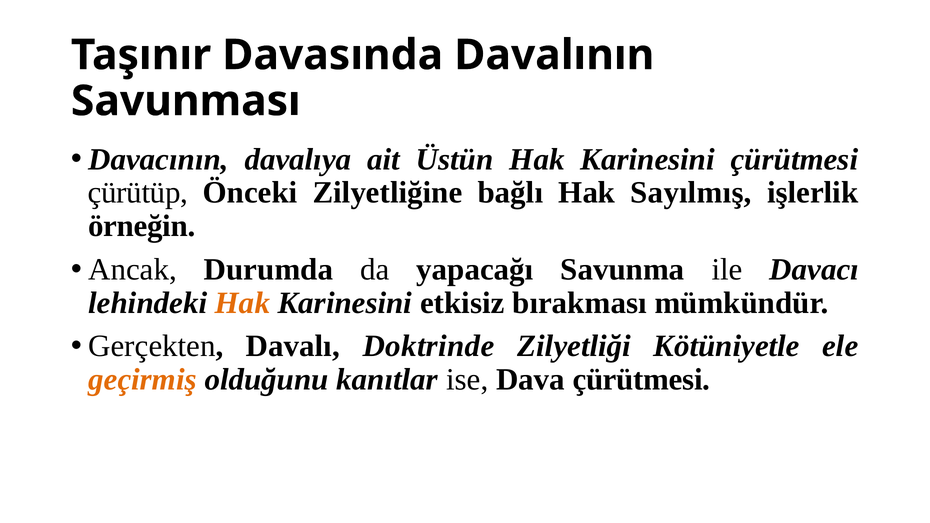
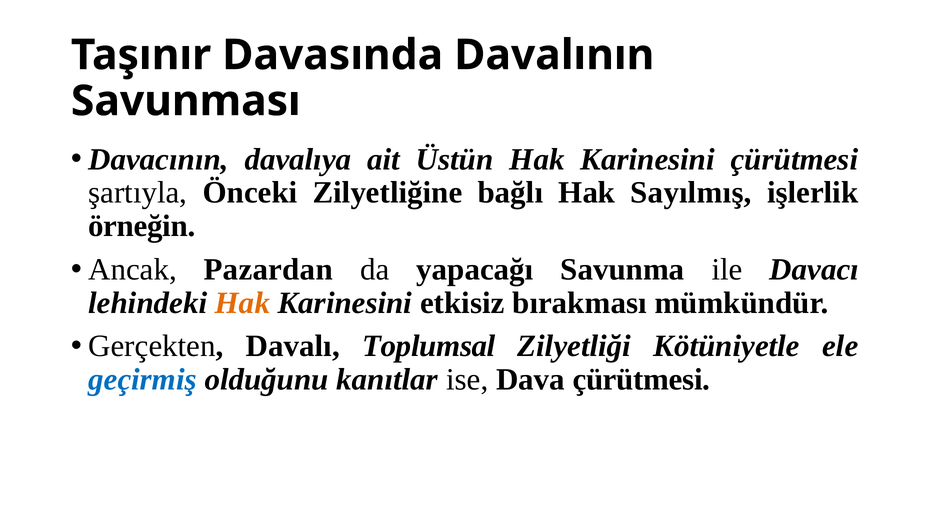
çürütüp: çürütüp -> şartıyla (138, 193)
Durumda: Durumda -> Pazardan (268, 270)
Doktrinde: Doktrinde -> Toplumsal (429, 346)
geçirmiş colour: orange -> blue (143, 380)
